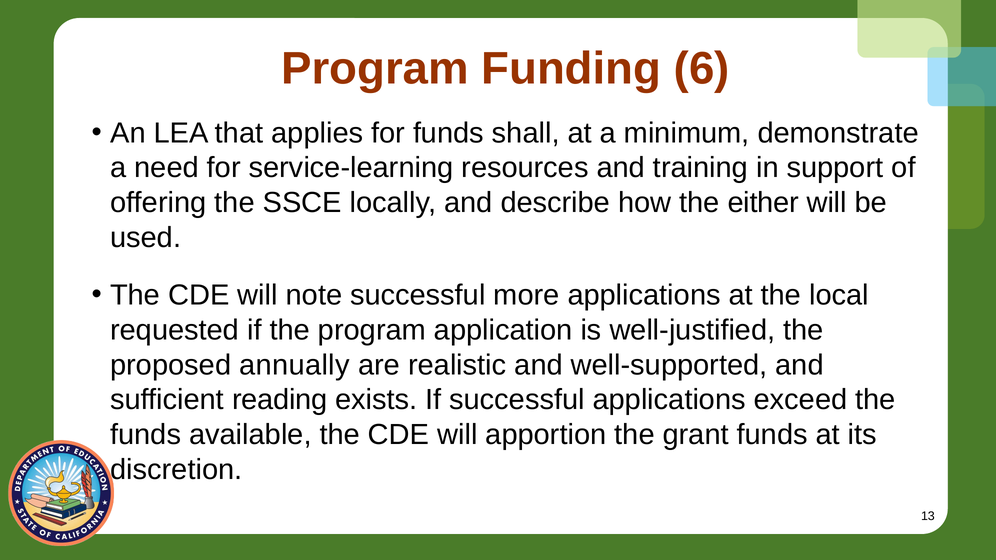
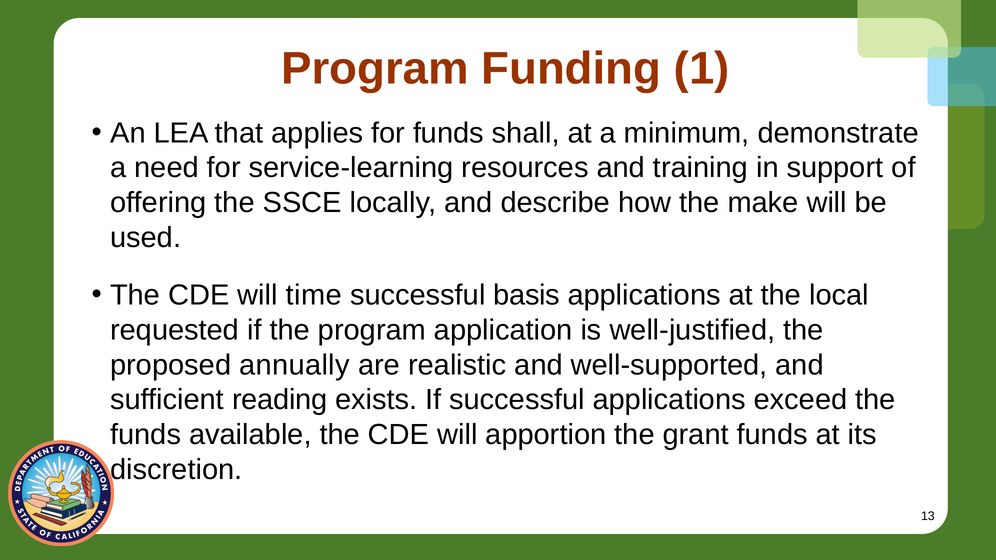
6: 6 -> 1 (702, 69)
either: either -> make (763, 203)
note: note -> time (314, 295)
more: more -> basis (527, 295)
